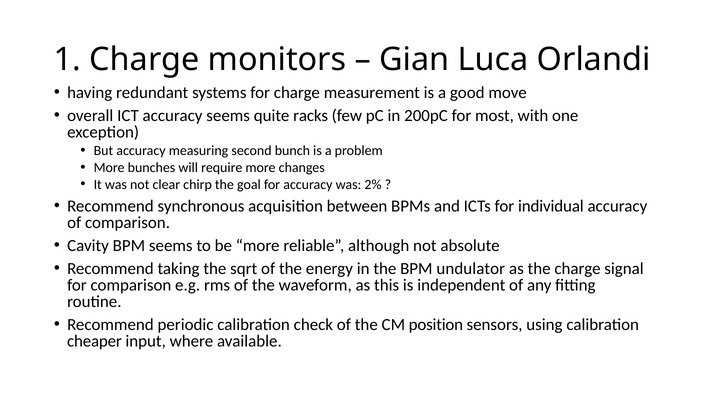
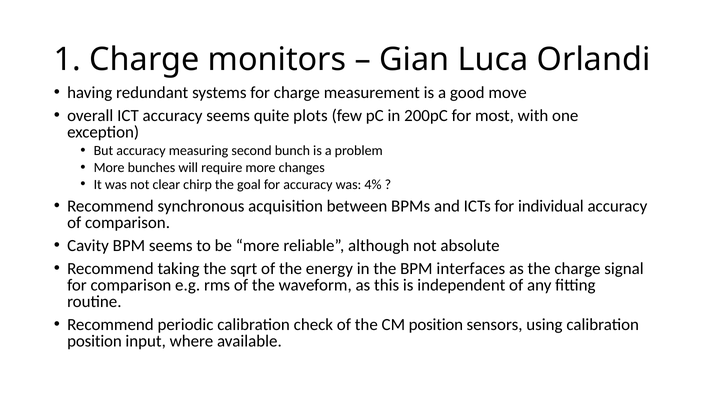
racks: racks -> plots (310, 116)
2%: 2% -> 4% (373, 184)
undulator: undulator -> interfaces (471, 269)
cheaper: cheaper -> position (94, 341)
